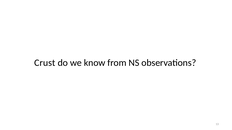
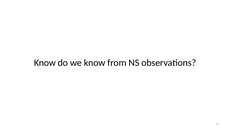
Crust: Crust -> Know (45, 63)
